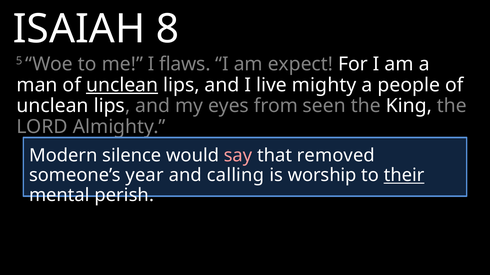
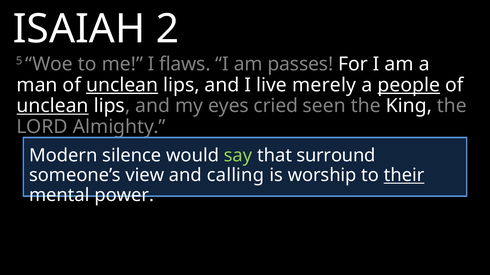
8: 8 -> 2 (168, 29)
expect: expect -> passes (300, 64)
mighty: mighty -> merely (324, 85)
people underline: none -> present (409, 85)
unclean underline: none -> present (53, 106)
from: from -> cried (276, 106)
say colour: pink -> light green (238, 156)
removed: removed -> surround (336, 156)
year: year -> view (145, 176)
perish: perish -> power (124, 196)
